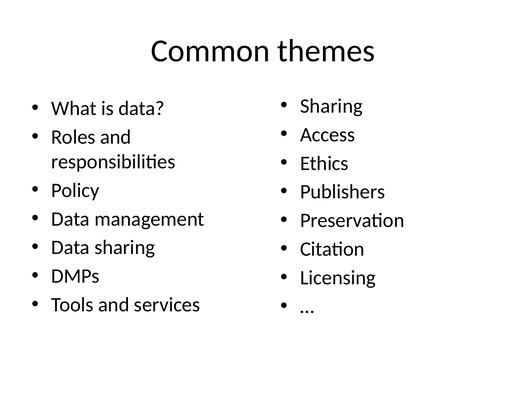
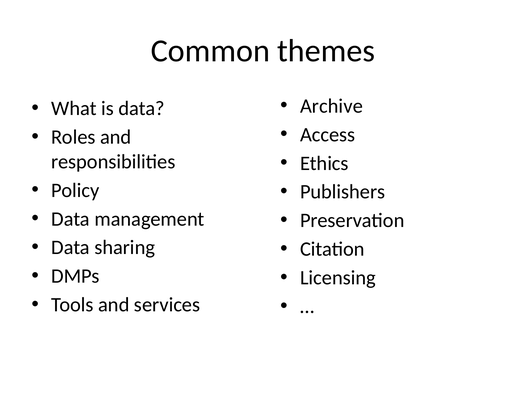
Sharing: Sharing -> Archive (331, 106)
